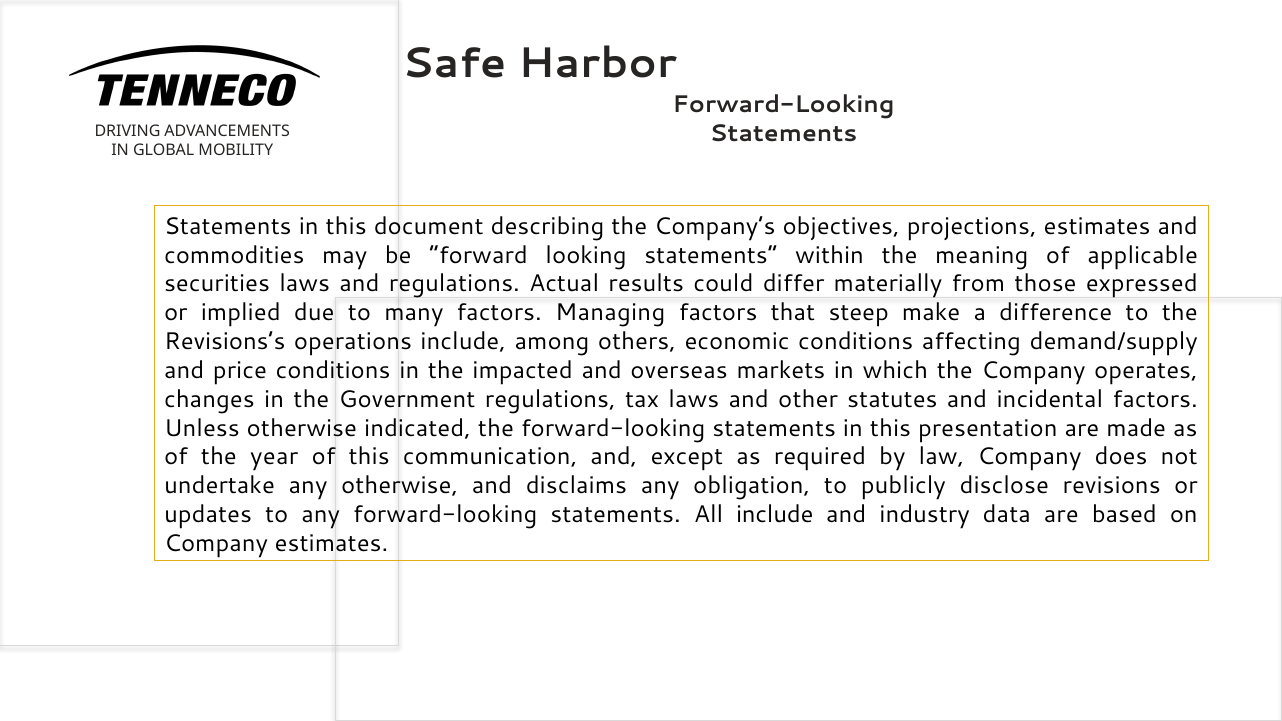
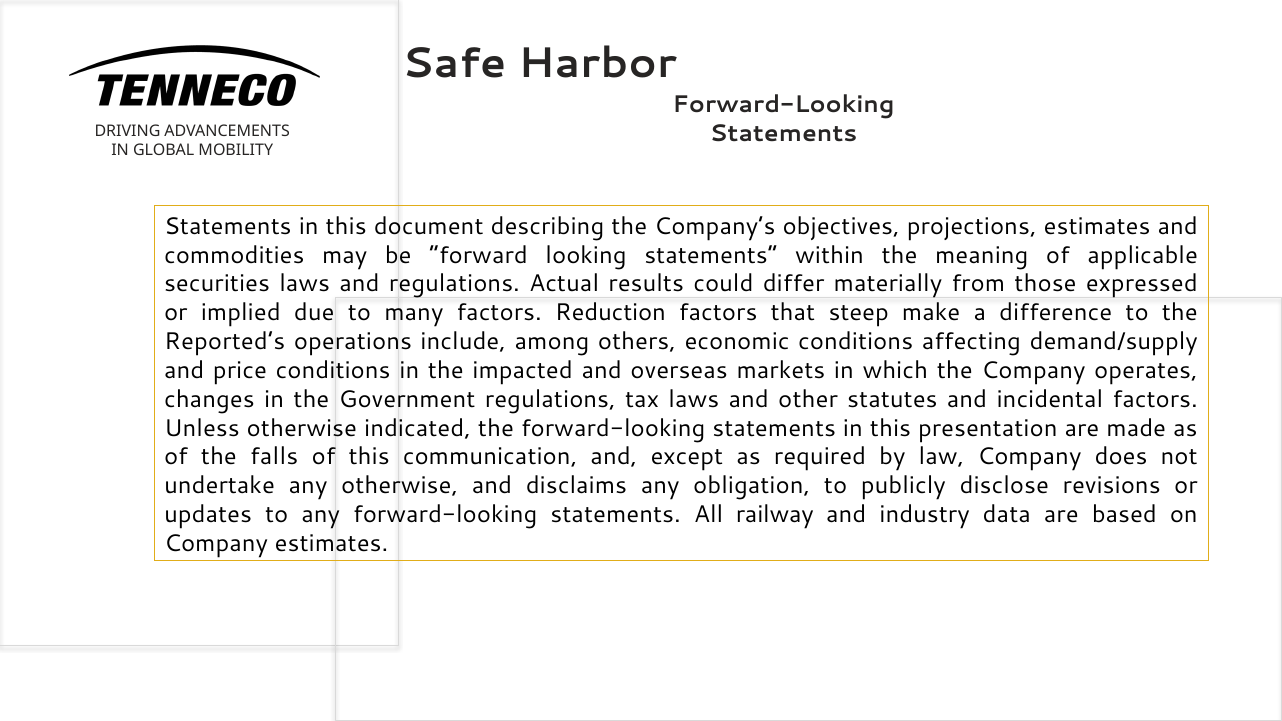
Managing: Managing -> Reduction (610, 313)
Revisions’s: Revisions’s -> Reported’s (225, 342)
year: year -> falls (274, 457)
All include: include -> railway (775, 515)
